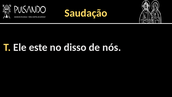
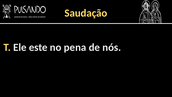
disso: disso -> pena (75, 47)
